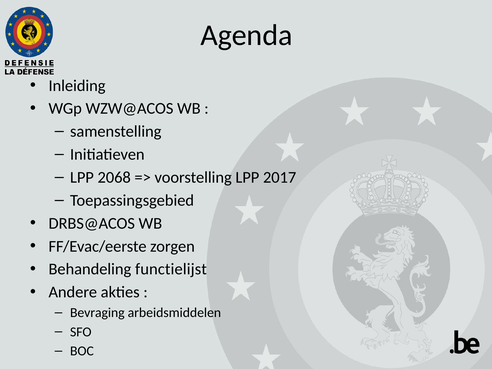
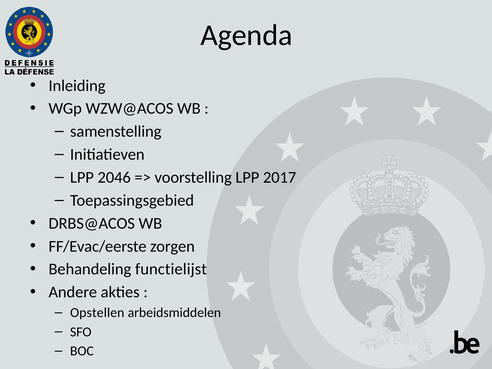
2068: 2068 -> 2046 (114, 177)
Bevraging: Bevraging -> Opstellen (97, 313)
